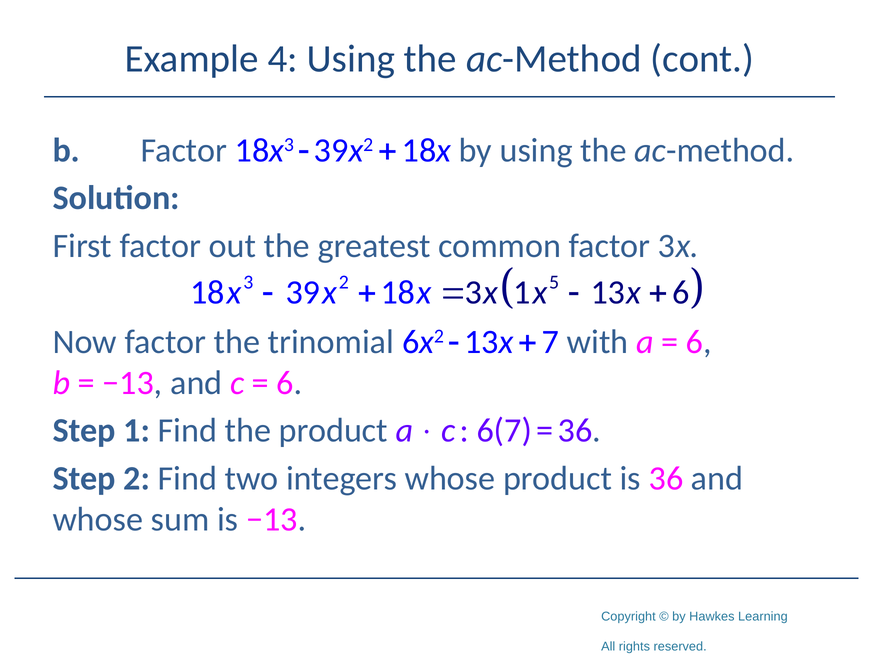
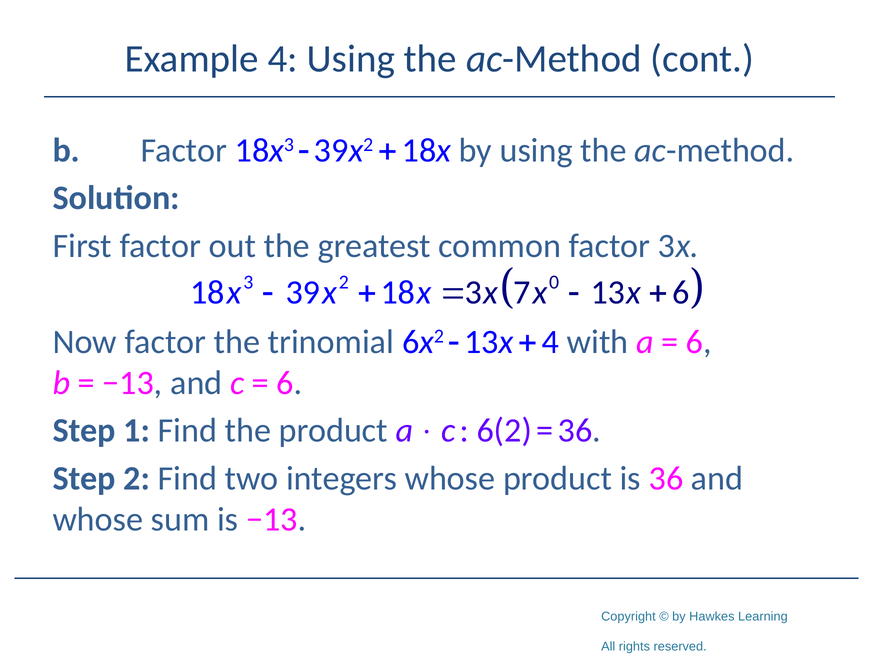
5: 5 -> 0 (554, 282)
1: 1 -> 7 (522, 293)
7: 7 -> 4 (551, 342)
6(7: 6(7 -> 6(2 (504, 431)
